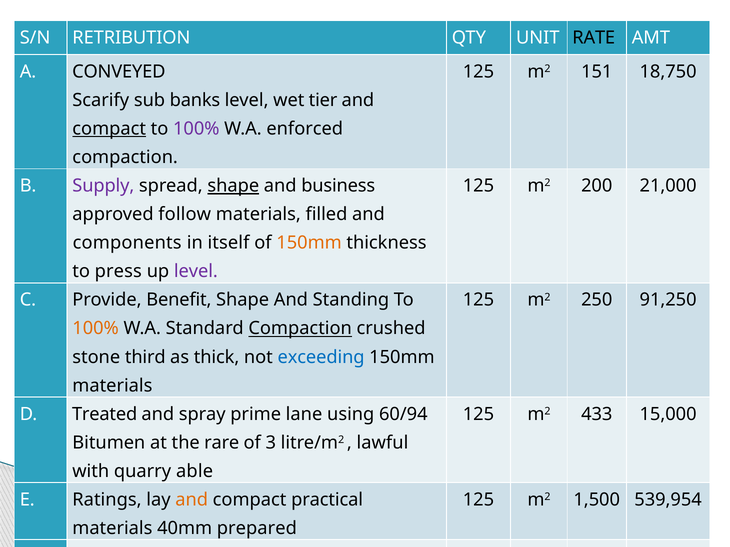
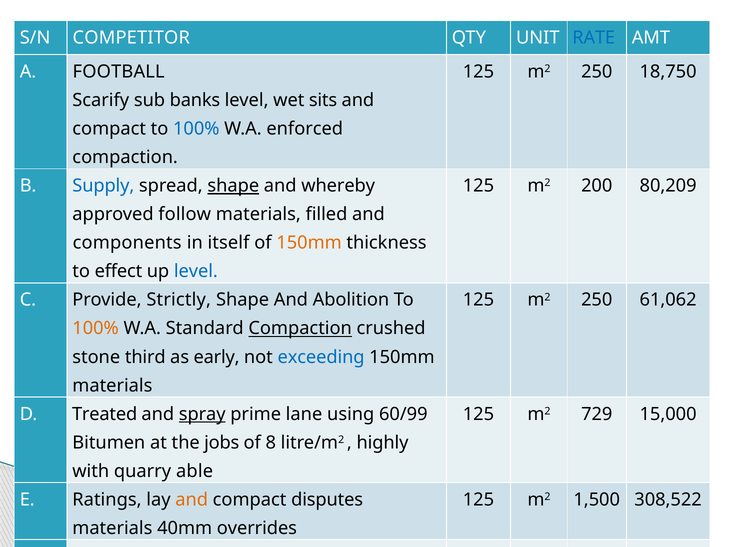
RETRIBUTION: RETRIBUTION -> COMPETITOR (131, 38)
RATE colour: black -> blue (594, 38)
CONVEYED: CONVEYED -> FOOTBALL (119, 72)
151: 151 -> 250 (597, 72)
tier: tier -> sits (323, 100)
compact underline: present -> none (109, 129)
100% colour: purple -> blue (196, 129)
Supply colour: purple -> blue (103, 186)
business: business -> whereby (338, 186)
21,000: 21,000 -> 80,209 (668, 186)
press: press -> effect (118, 272)
level colour: purple -> blue (196, 272)
Benefit: Benefit -> Strictly (179, 300)
Standing: Standing -> Abolition (351, 300)
91,250: 91,250 -> 61,062 (668, 300)
thick: thick -> early (217, 357)
spray underline: none -> present (202, 414)
60/94: 60/94 -> 60/99 (403, 414)
433: 433 -> 729 (597, 414)
rare: rare -> jobs (222, 443)
3: 3 -> 8 (271, 443)
lawful: lawful -> highly (383, 443)
practical: practical -> disputes (327, 500)
539,954: 539,954 -> 308,522 (668, 500)
prepared: prepared -> overrides (257, 529)
